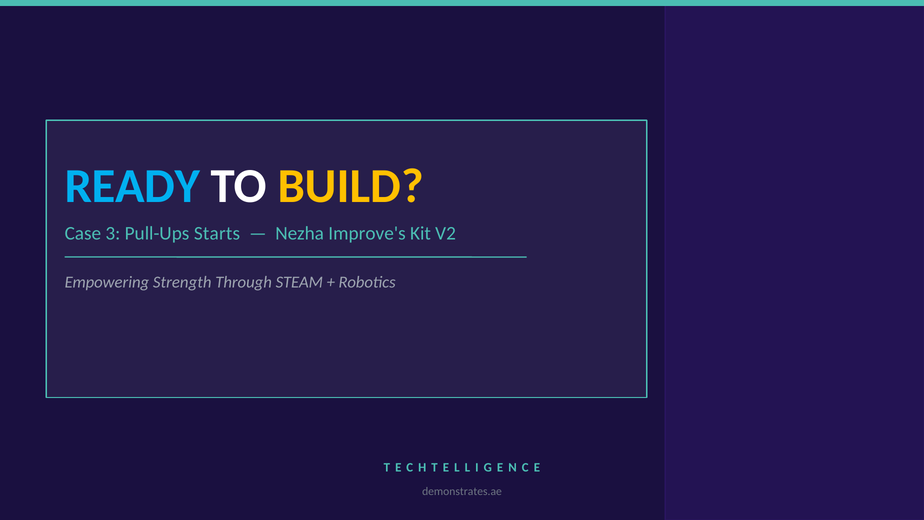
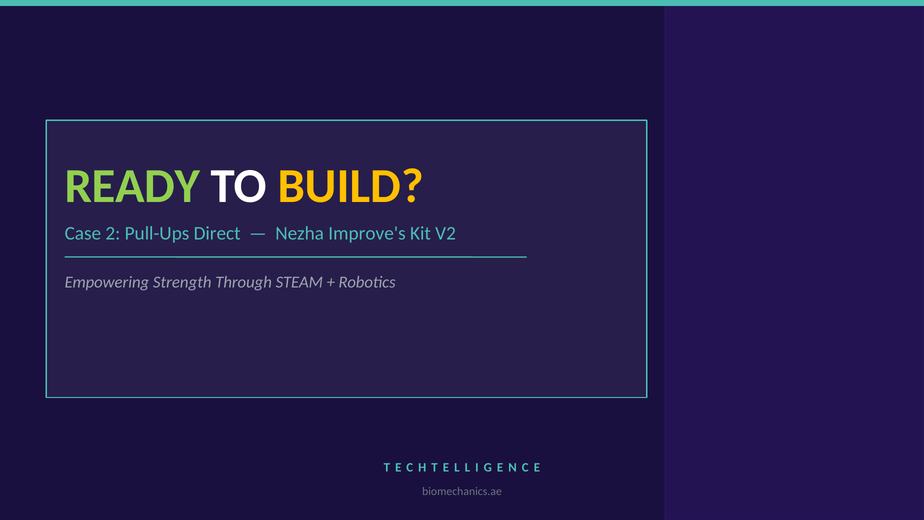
READY colour: light blue -> light green (132, 186)
3: 3 -> 2 (113, 233)
Starts: Starts -> Direct (217, 233)
demonstrates.ae: demonstrates.ae -> biomechanics.ae (462, 491)
